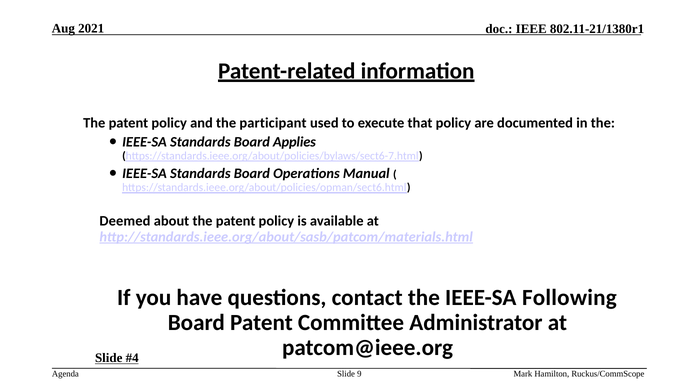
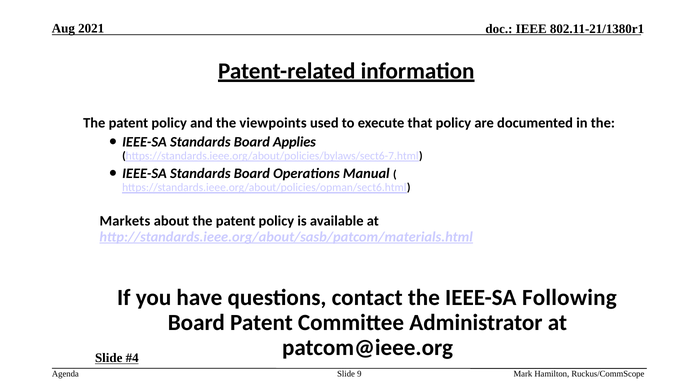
participant: participant -> viewpoints (273, 123)
Deemed: Deemed -> Markets (125, 221)
